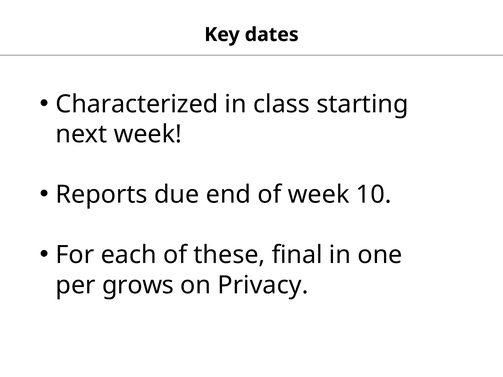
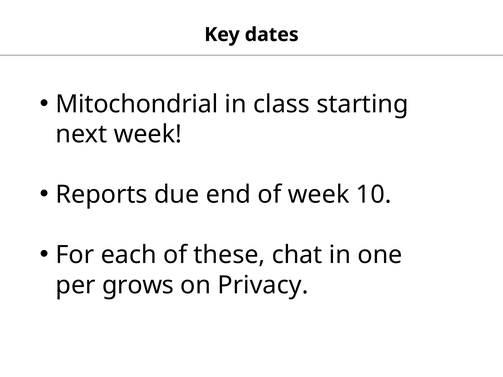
Characterized: Characterized -> Mitochondrial (137, 104)
final: final -> chat (297, 255)
